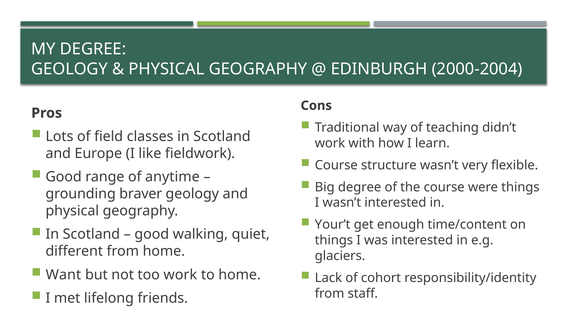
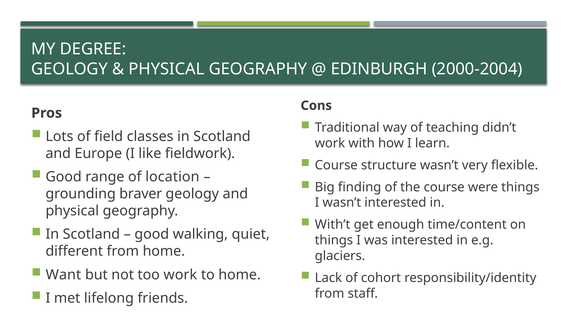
anytime: anytime -> location (172, 177)
Big degree: degree -> finding (360, 187)
Your’t: Your’t -> With’t (333, 225)
